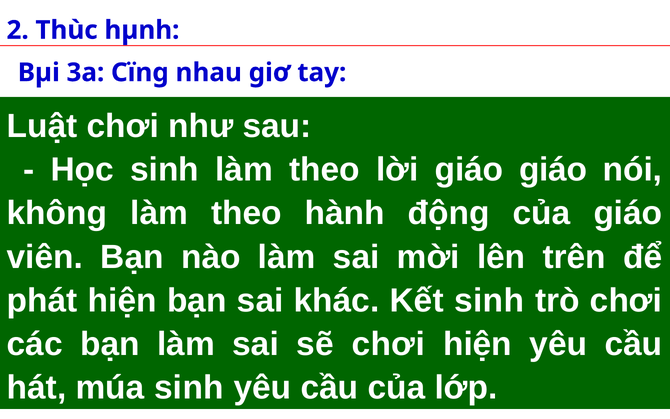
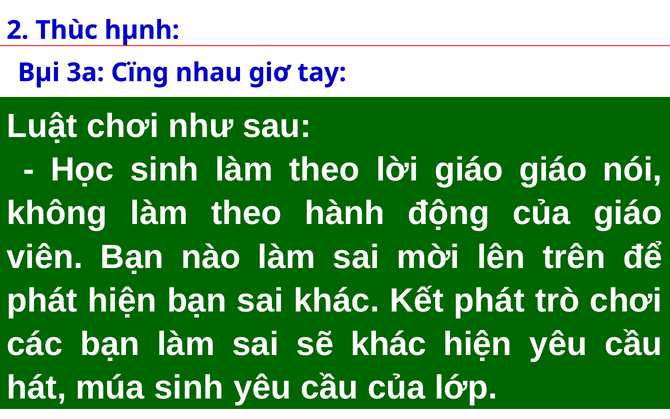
Kết sinh: sinh -> phát (489, 300)
sẽ chơi: chơi -> khác (389, 344)
